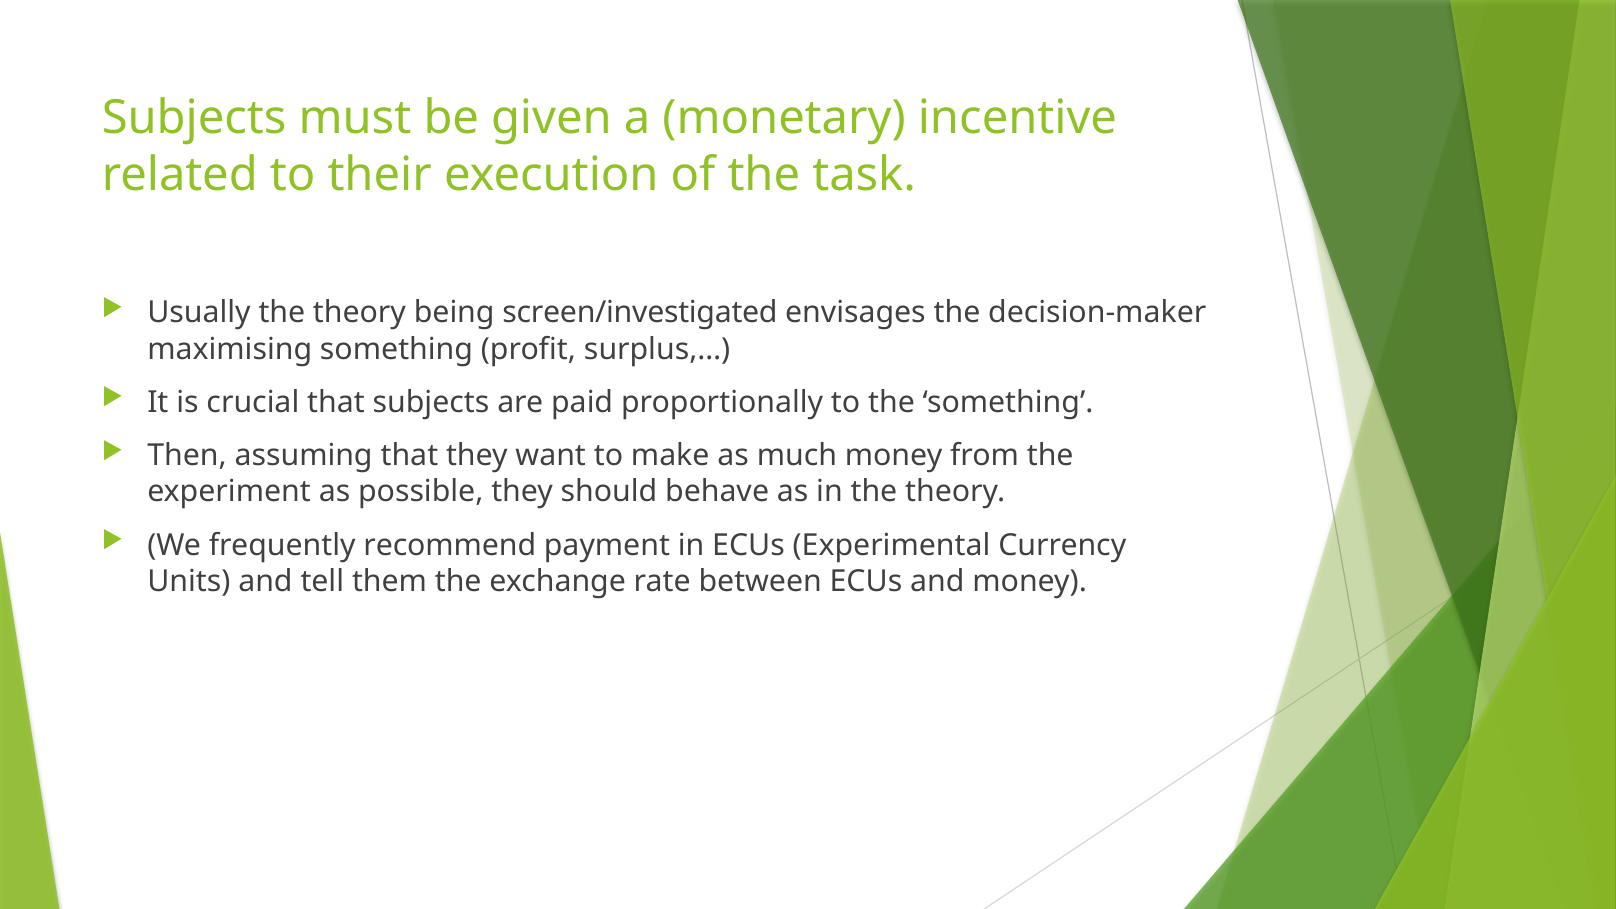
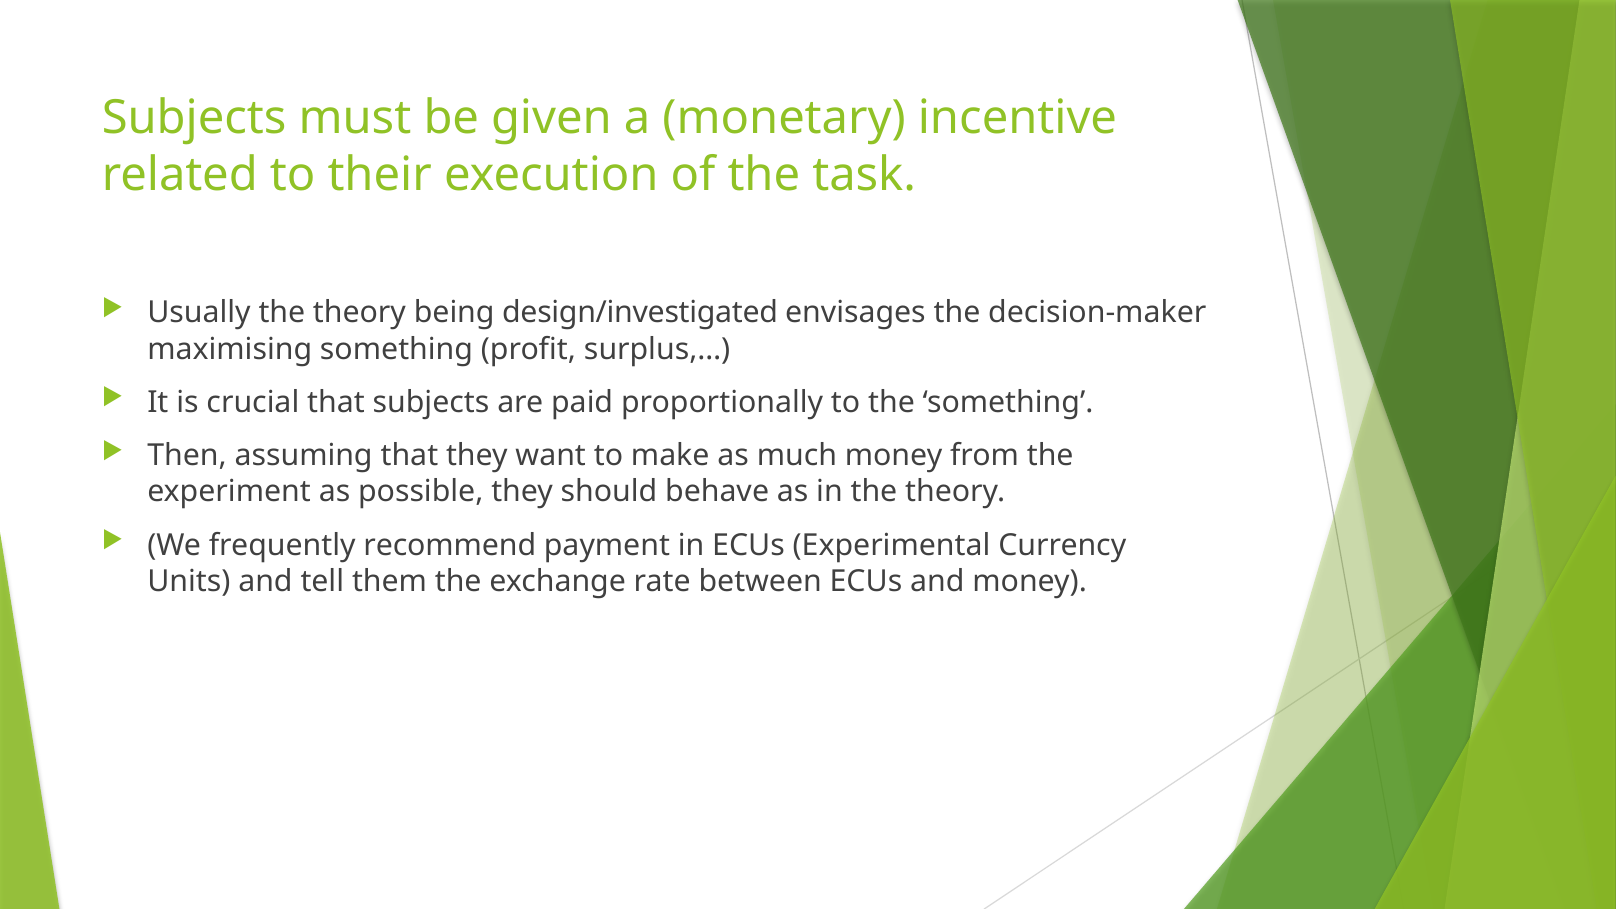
screen/investigated: screen/investigated -> design/investigated (640, 313)
